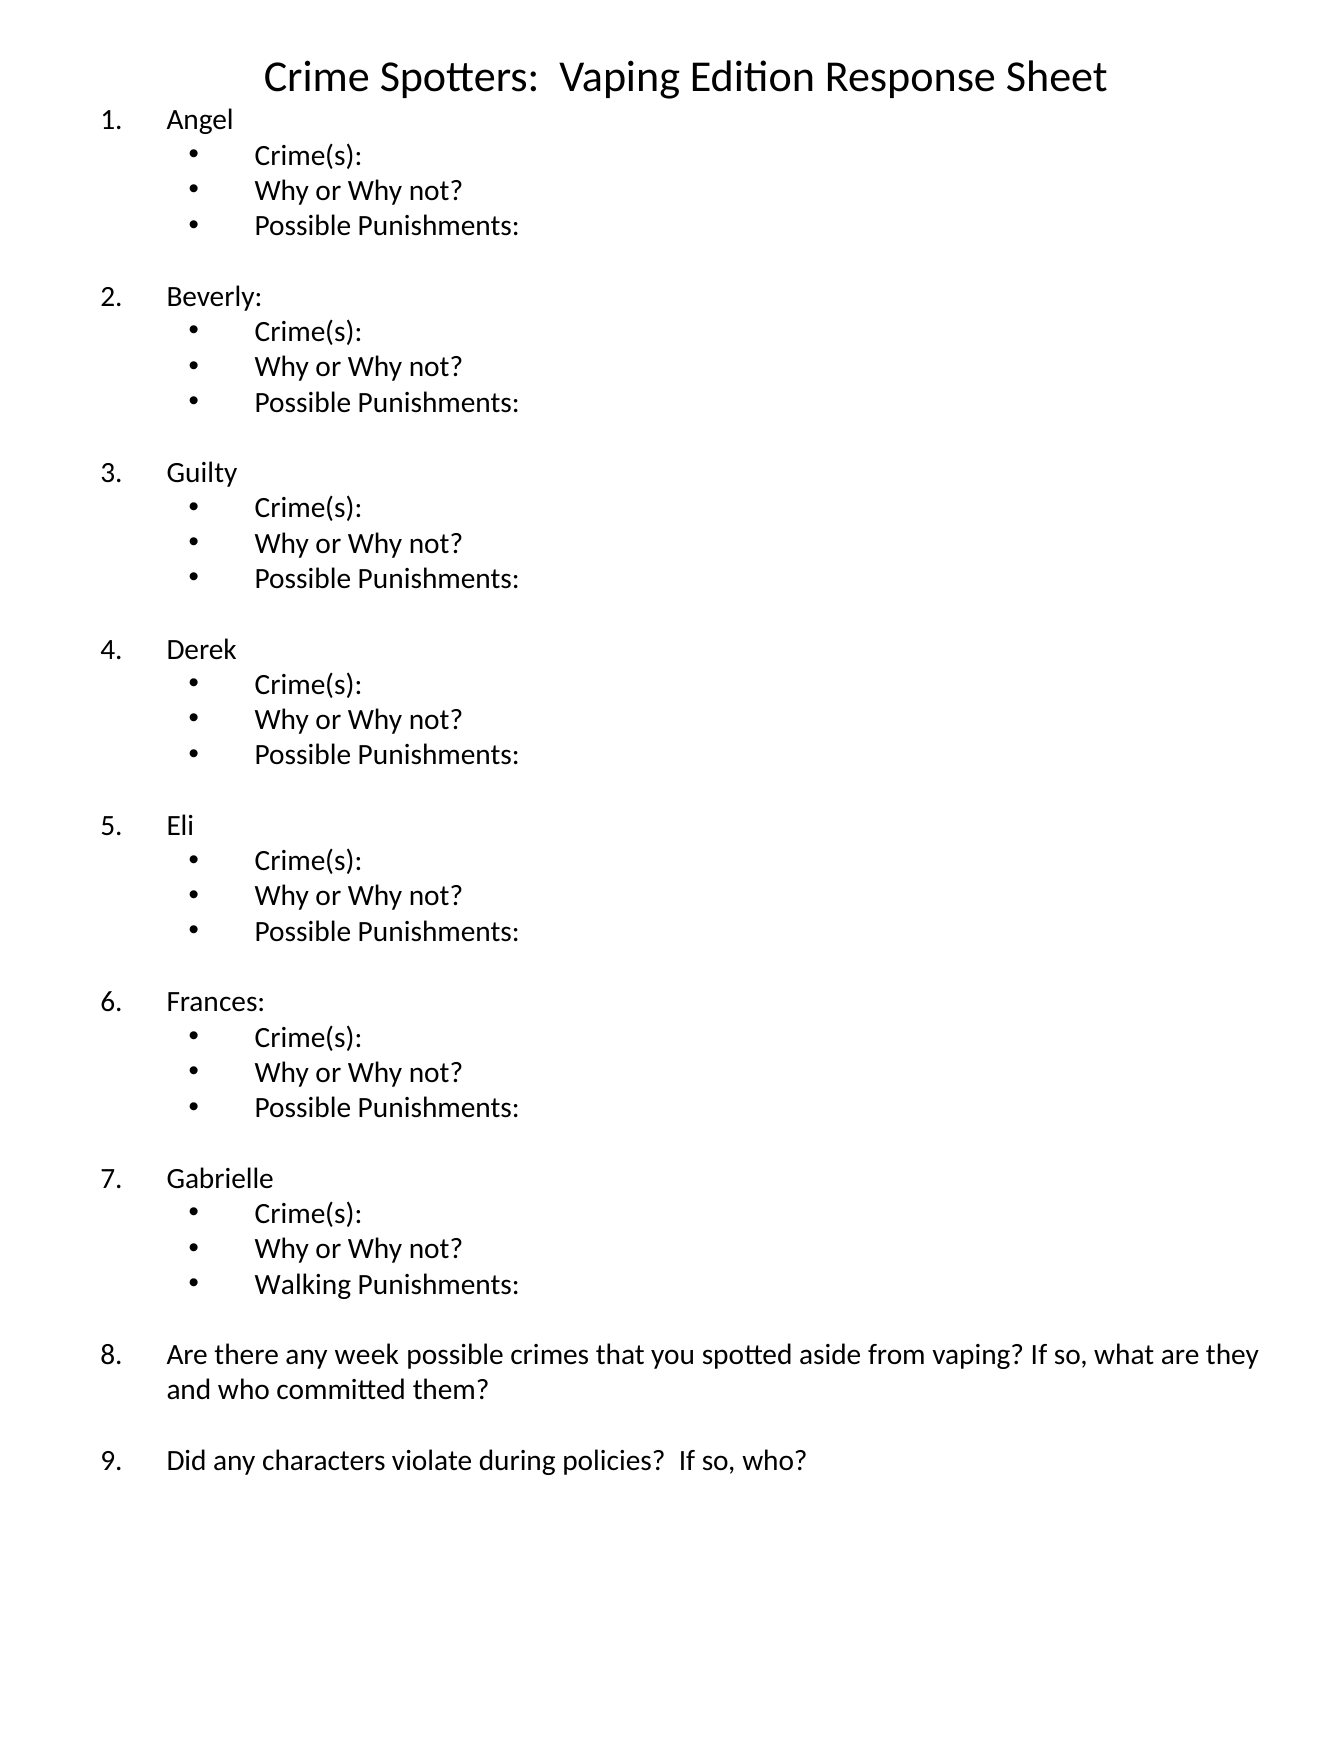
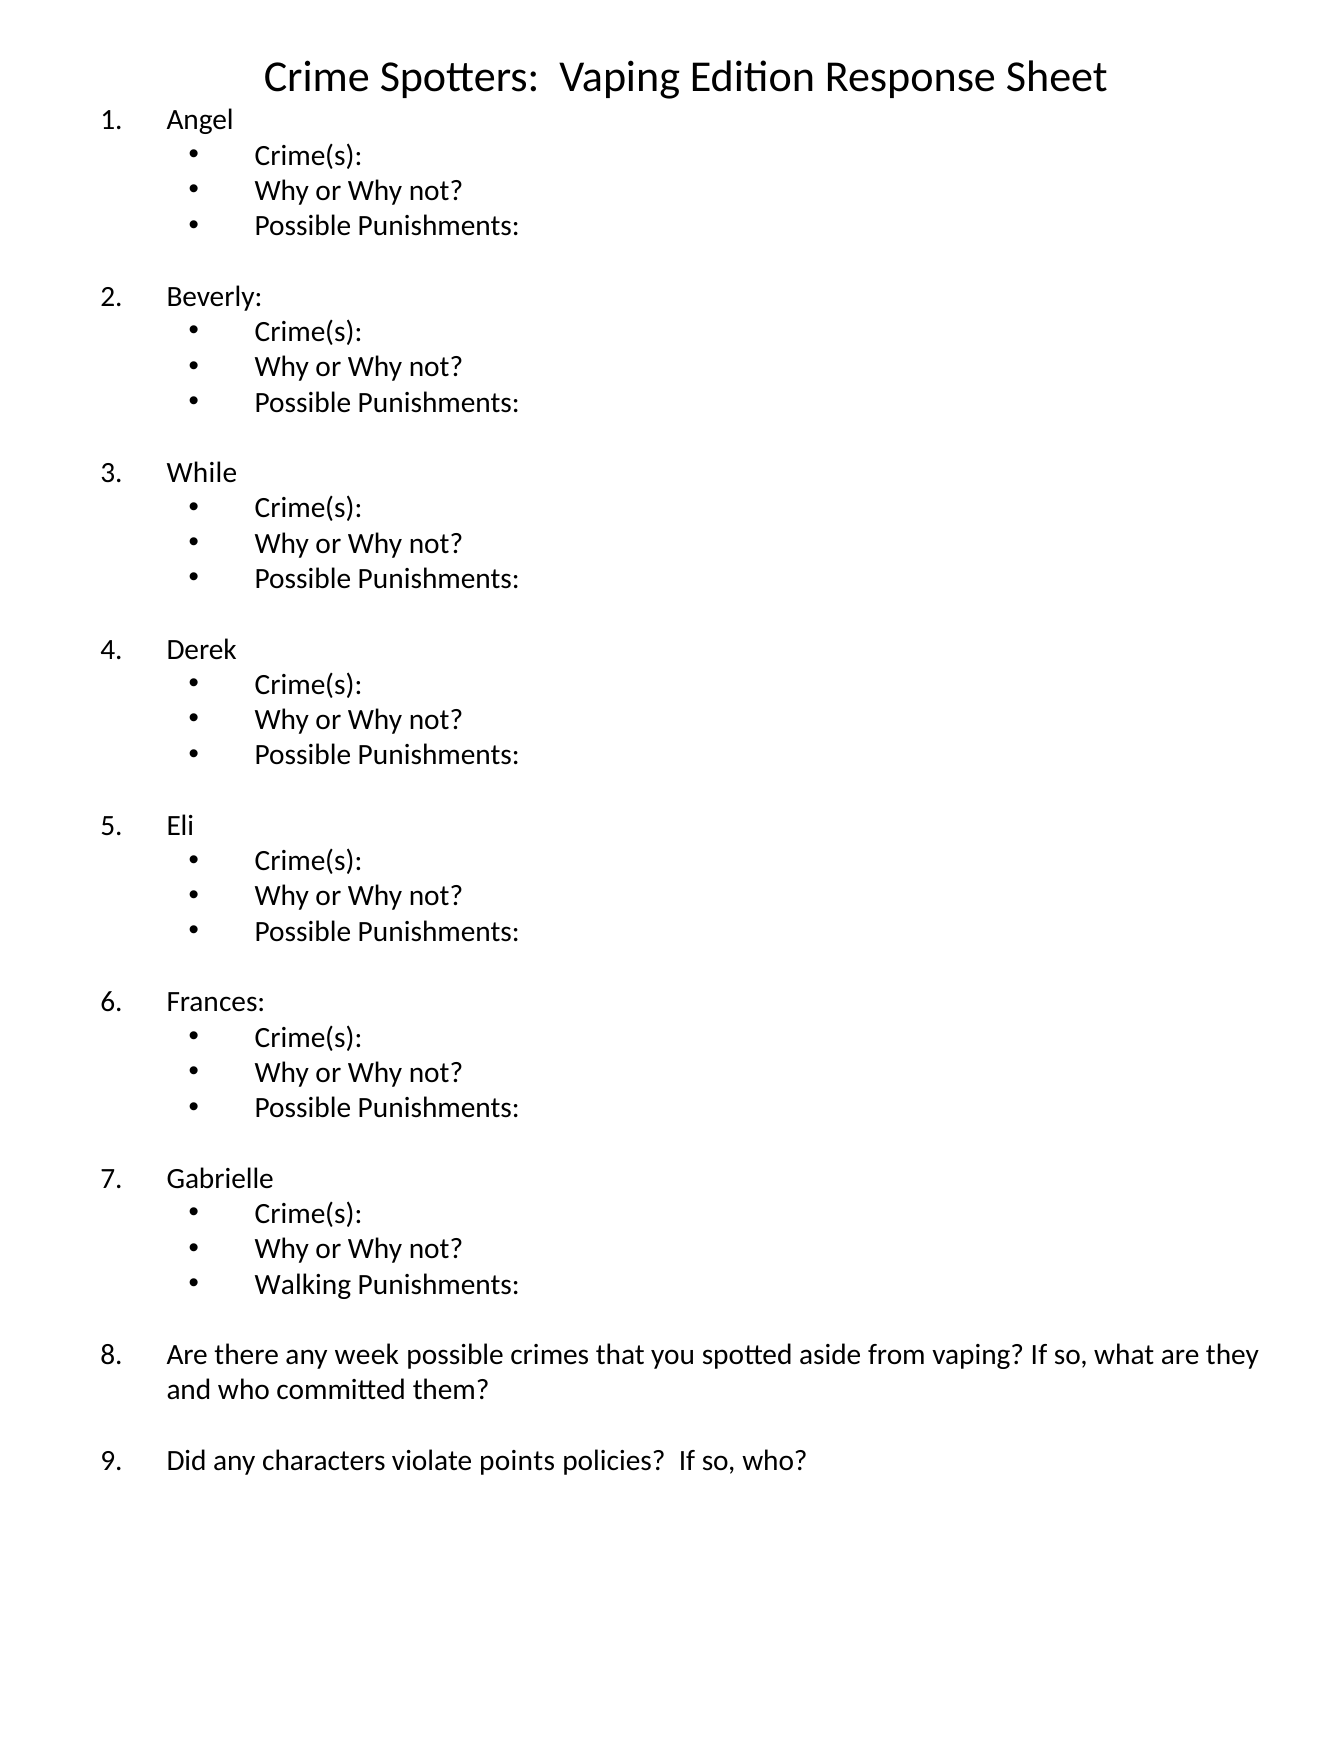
Guilty: Guilty -> While (202, 473)
during: during -> points (517, 1461)
